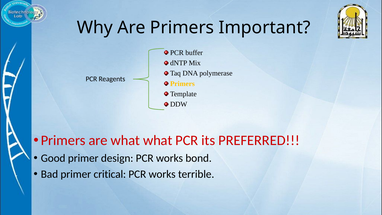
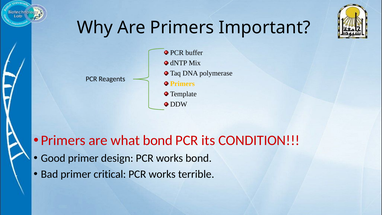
what what: what -> bond (158, 140)
PREFERRED: PREFERRED -> CONDITION (259, 140)
